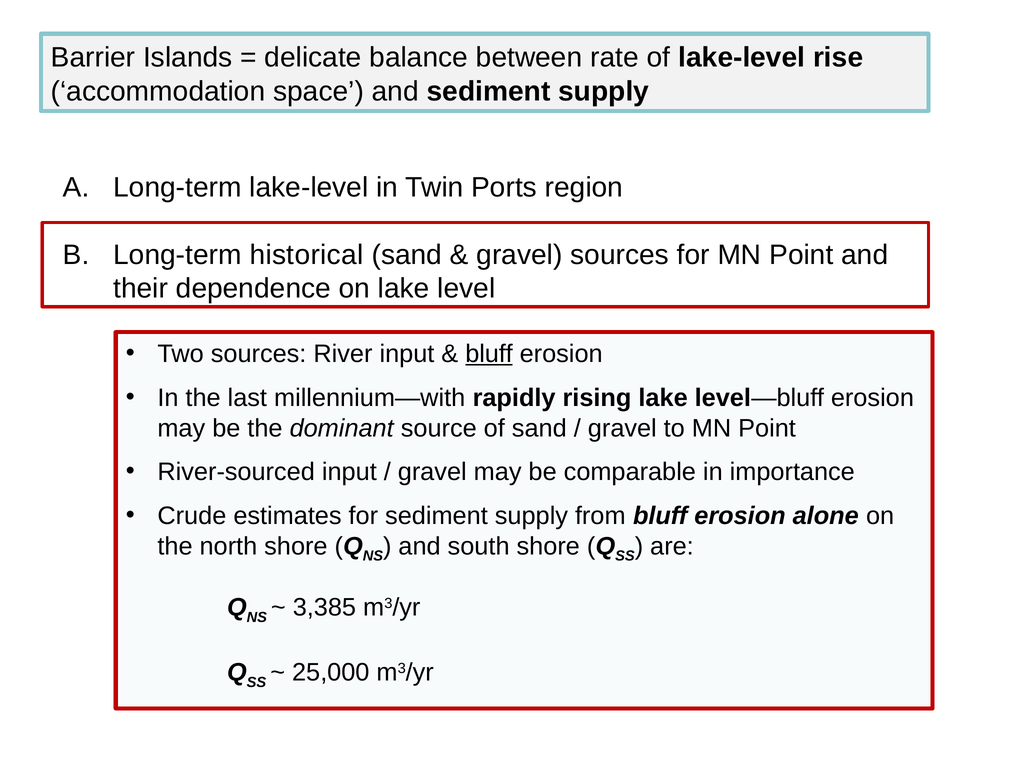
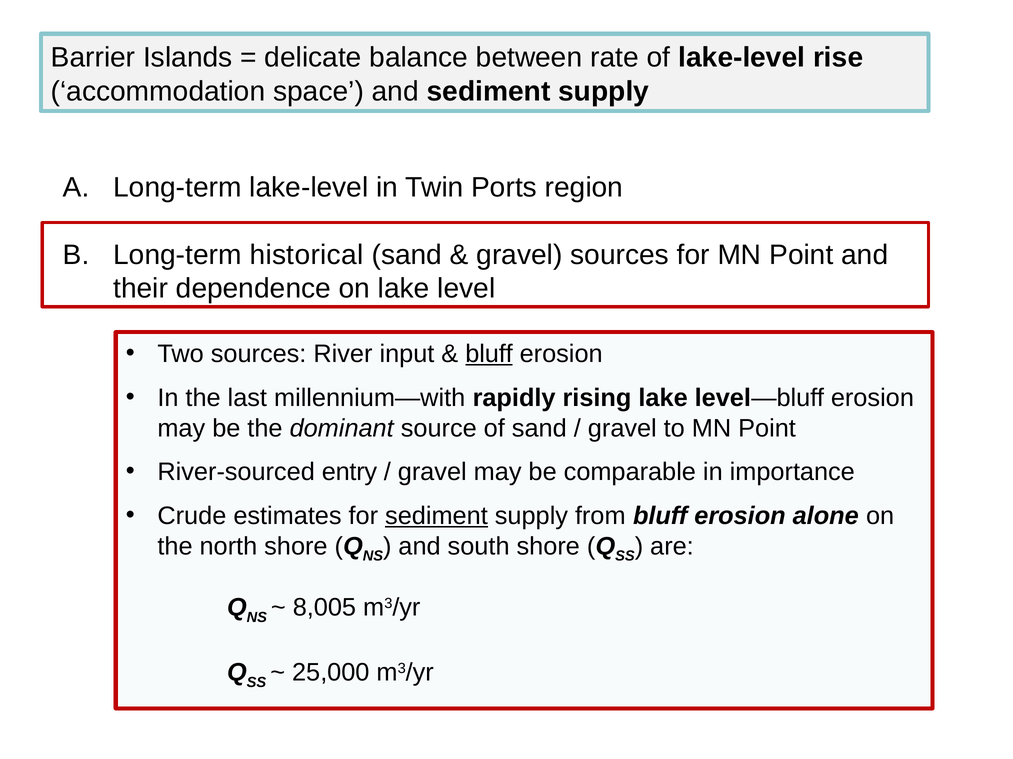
River-sourced input: input -> entry (349, 472)
sediment underline: none -> present (436, 516)
3,385: 3,385 -> 8,005 (324, 608)
